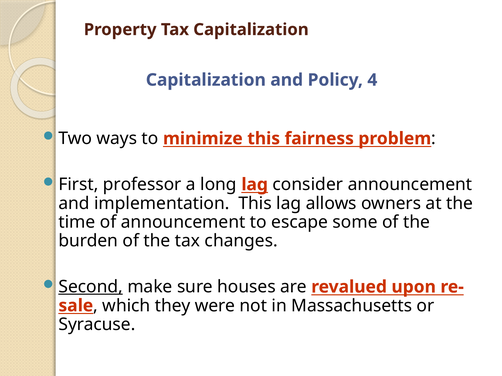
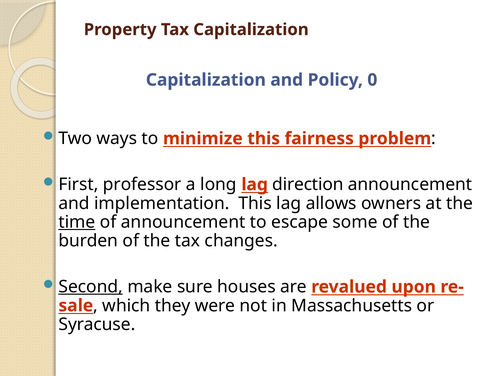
4: 4 -> 0 (372, 80)
consider: consider -> direction (308, 185)
time underline: none -> present (77, 222)
